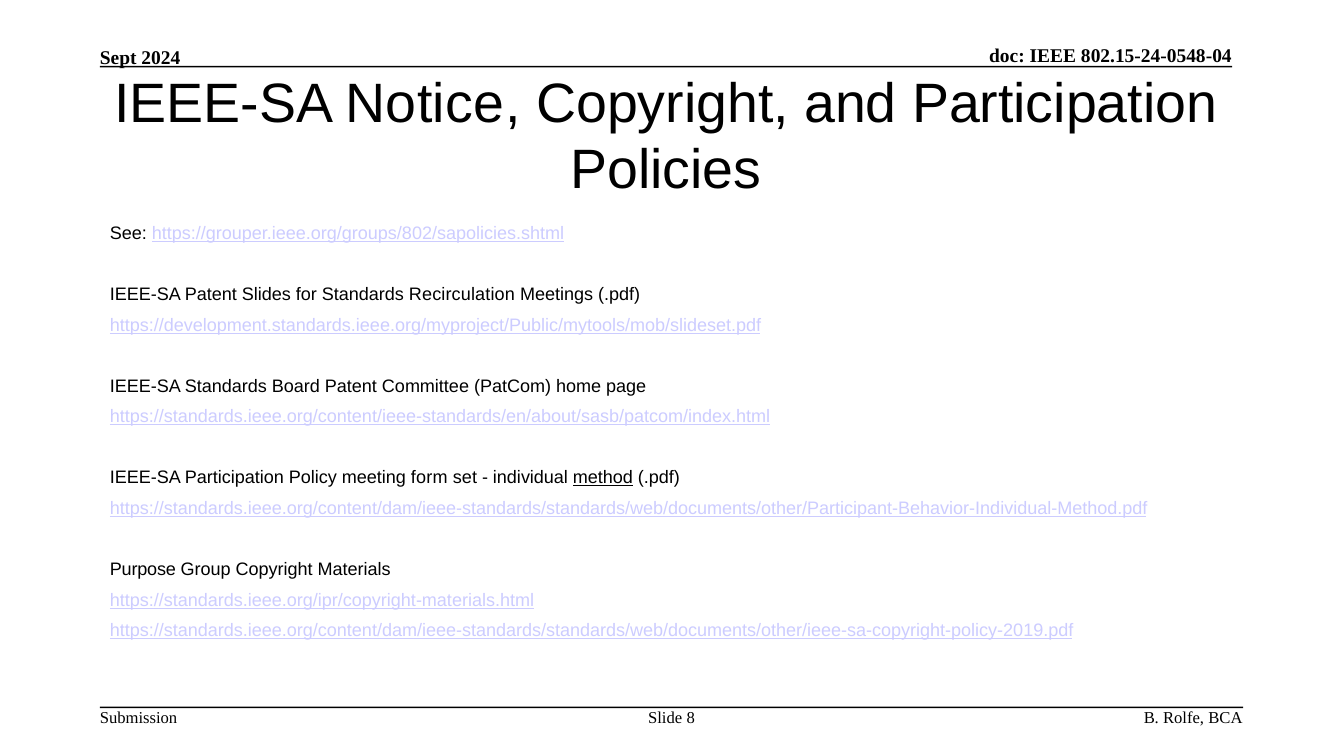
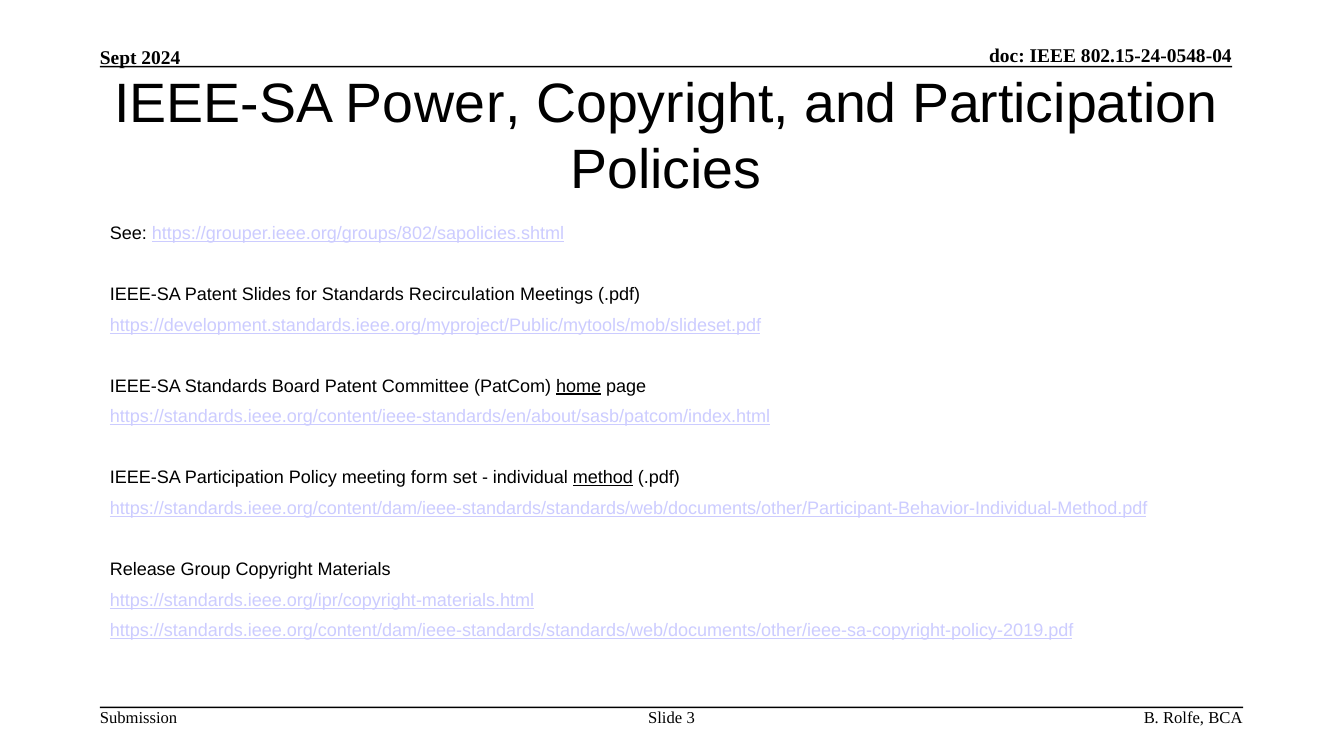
Notice: Notice -> Power (433, 104)
home underline: none -> present (579, 386)
Purpose: Purpose -> Release (143, 570)
8: 8 -> 3 (691, 719)
